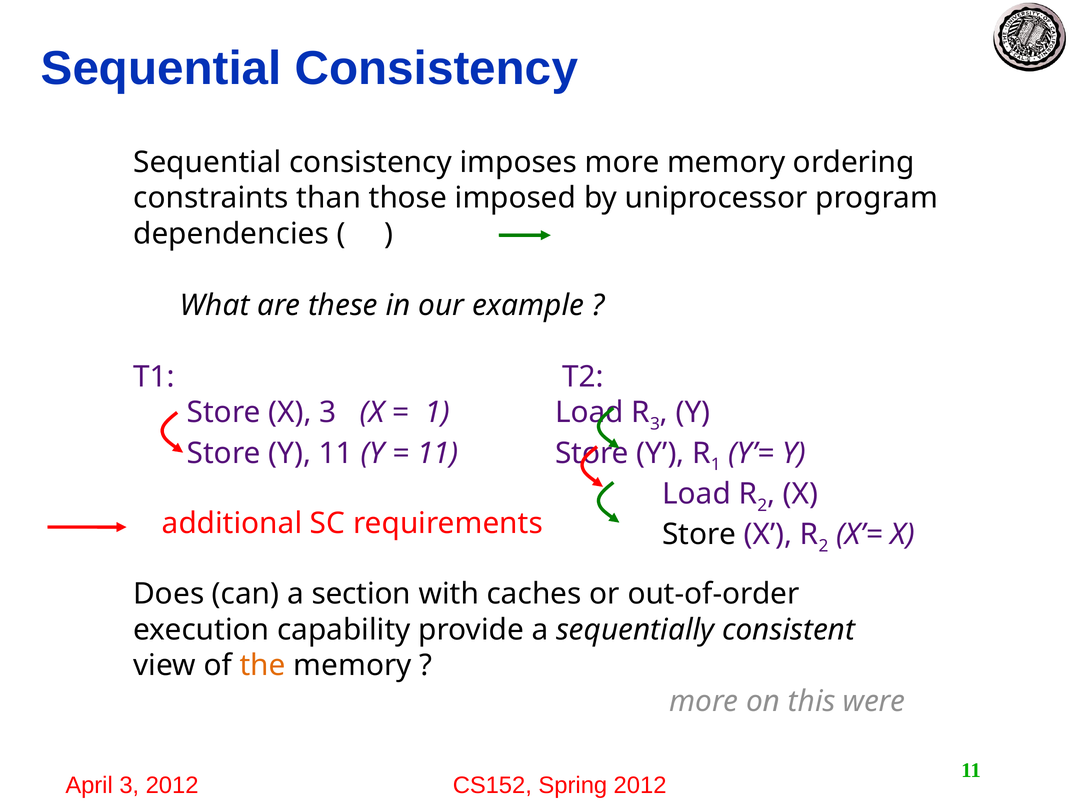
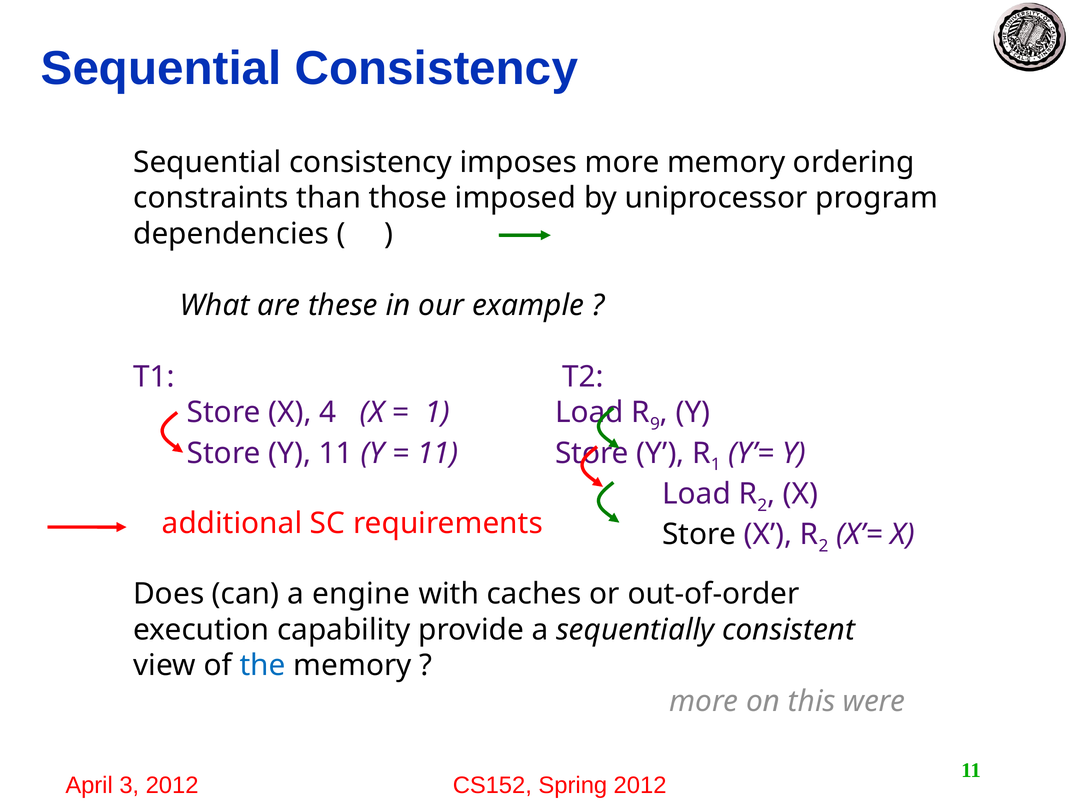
X 3: 3 -> 4 (328, 413)
3: 3 -> 9 (655, 424)
section: section -> engine (361, 594)
the colour: orange -> blue (263, 666)
